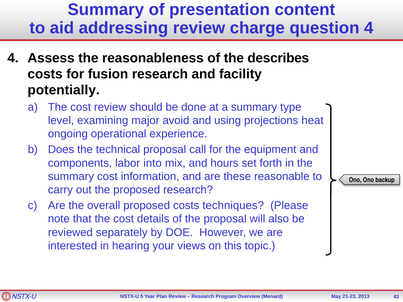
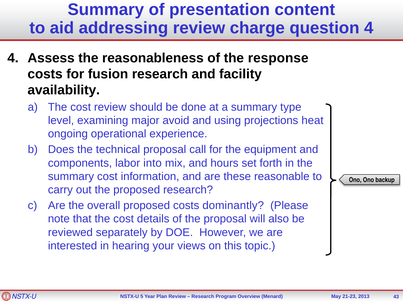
describes: describes -> response (278, 58)
potentially: potentially -> availability (64, 90)
techniques: techniques -> dominantly (233, 206)
